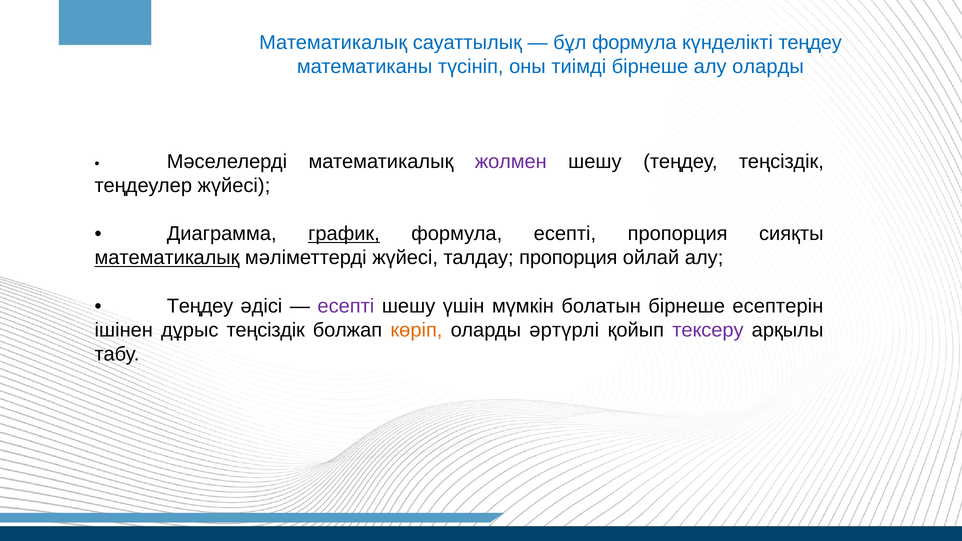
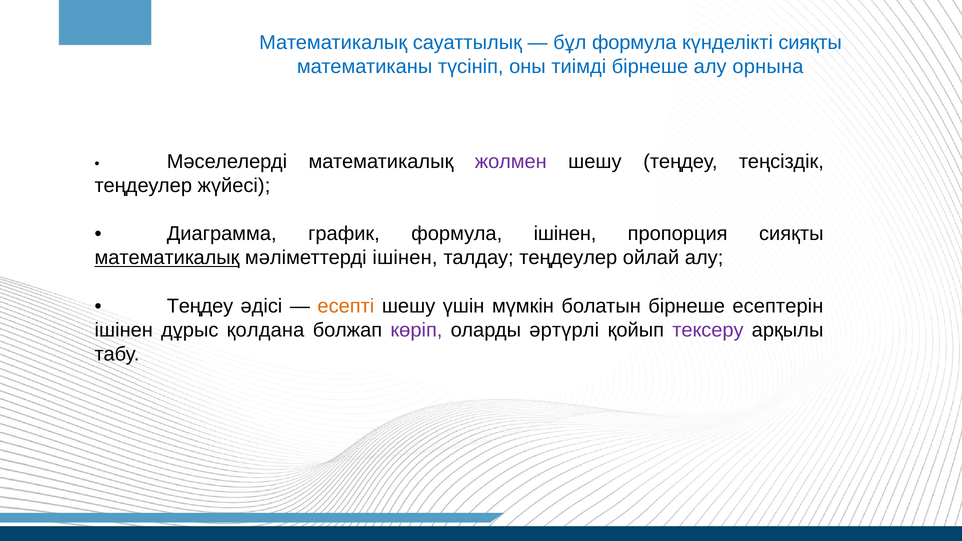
күнделікті теңдеу: теңдеу -> сияқты (810, 43)
алу оларды: оларды -> орнына (768, 67)
график underline: present -> none (344, 234)
формула есепті: есепті -> ішінен (565, 234)
мәліметтерді жүйесі: жүйесі -> ішінен (405, 258)
талдау пропорция: пропорция -> теңдеулер (568, 258)
есепті colour: purple -> orange (346, 306)
дұрыс теңсіздік: теңсіздік -> қолдана (266, 330)
көріп colour: orange -> purple (416, 330)
